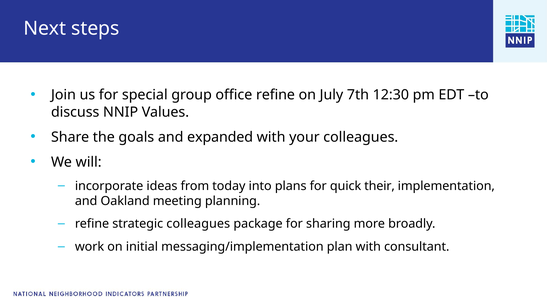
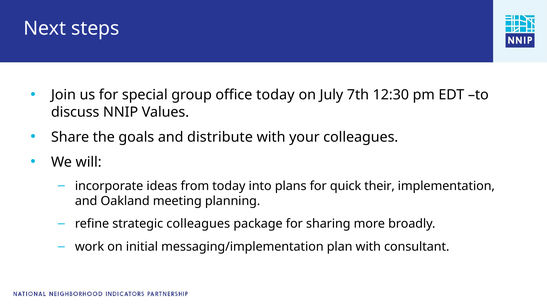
office refine: refine -> today (275, 95)
expanded: expanded -> distribute (220, 137)
